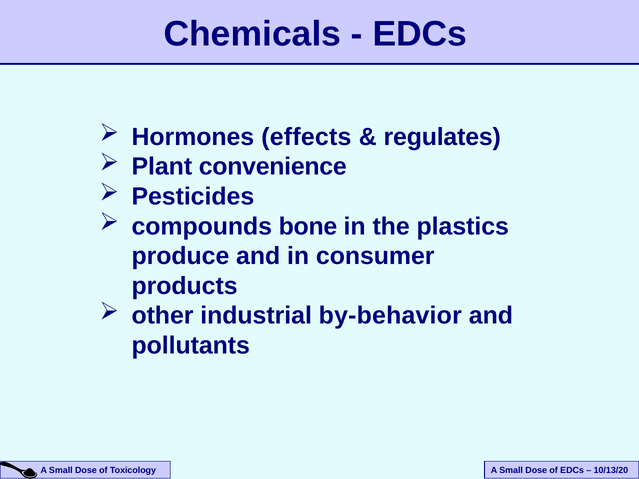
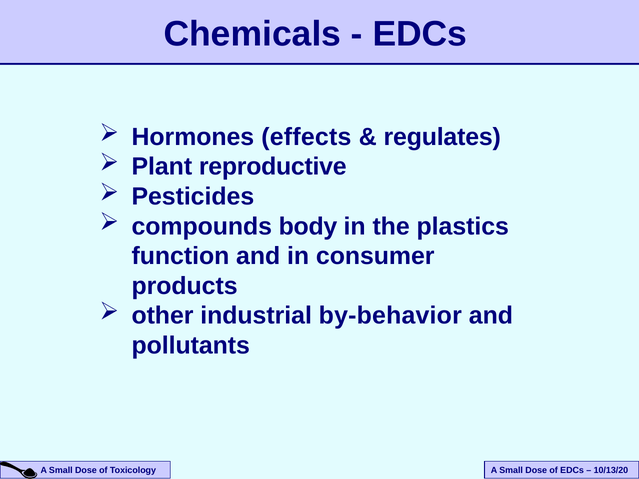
convenience: convenience -> reproductive (273, 167)
bone: bone -> body (308, 226)
produce: produce -> function (180, 256)
